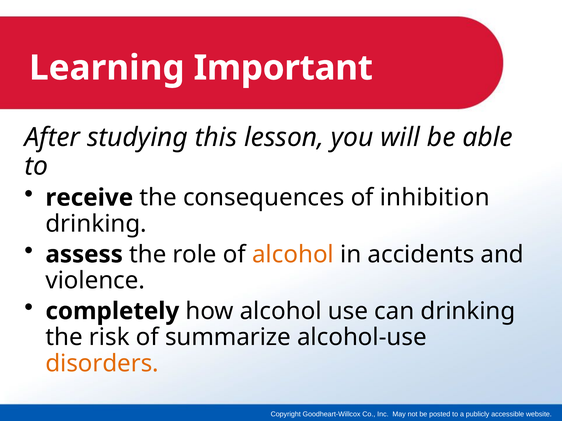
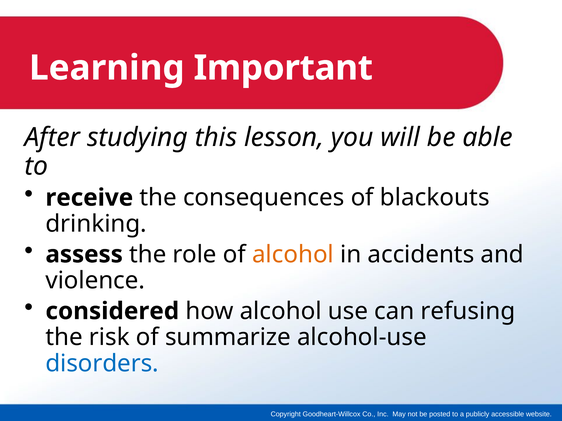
inhibition: inhibition -> blackouts (435, 198)
completely: completely -> considered (112, 312)
can drinking: drinking -> refusing (468, 312)
disorders colour: orange -> blue (102, 364)
